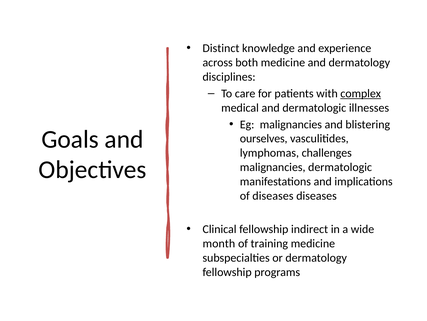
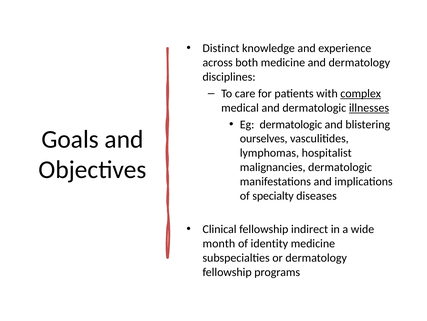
illnesses underline: none -> present (369, 108)
Eg malignancies: malignancies -> dermatologic (291, 124)
challenges: challenges -> hospitalist (327, 153)
of diseases: diseases -> specialty (273, 195)
training: training -> identity (269, 243)
